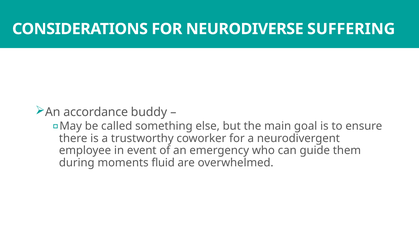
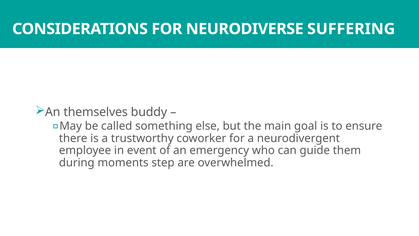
accordance: accordance -> themselves (96, 112)
fluid: fluid -> step (163, 163)
